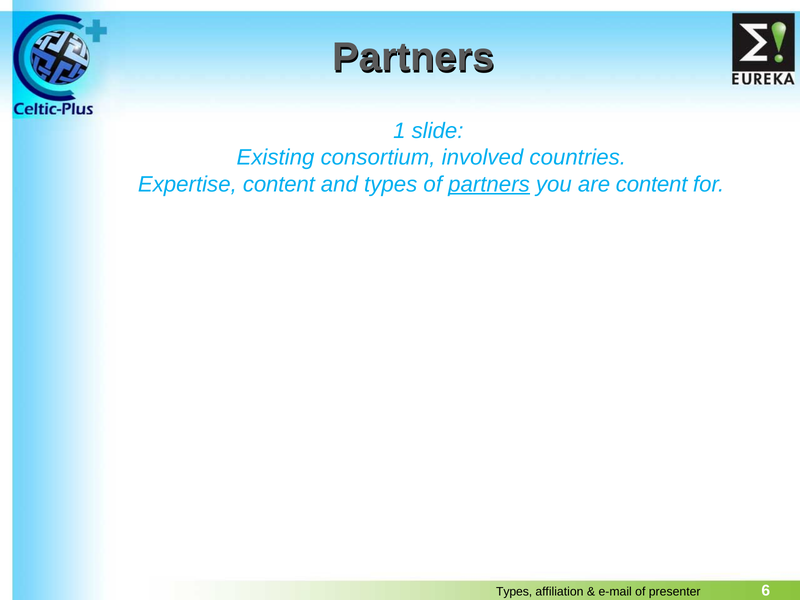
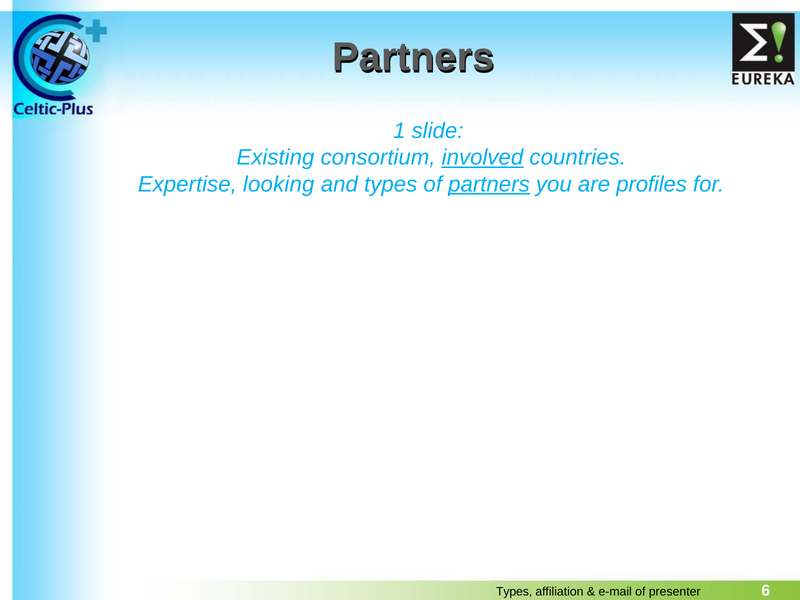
involved underline: none -> present (483, 158)
Expertise content: content -> looking (279, 184)
are content: content -> profiles (652, 184)
